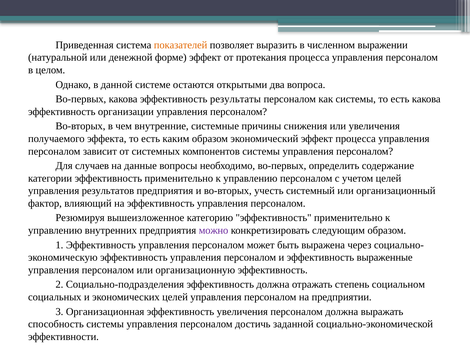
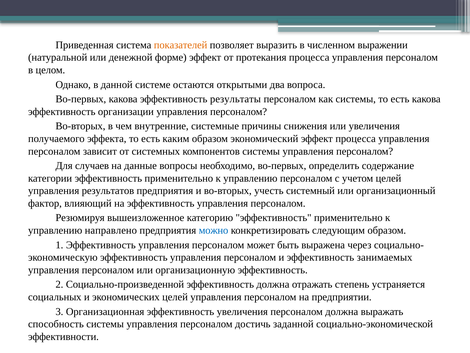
внутренних: внутренних -> направлено (111, 230)
можно colour: purple -> blue (214, 230)
выраженные: выраженные -> занимаемых (385, 257)
Социально-подразделения: Социально-подразделения -> Социально-произведенной (125, 284)
социальном: социальном -> устраняется (398, 284)
